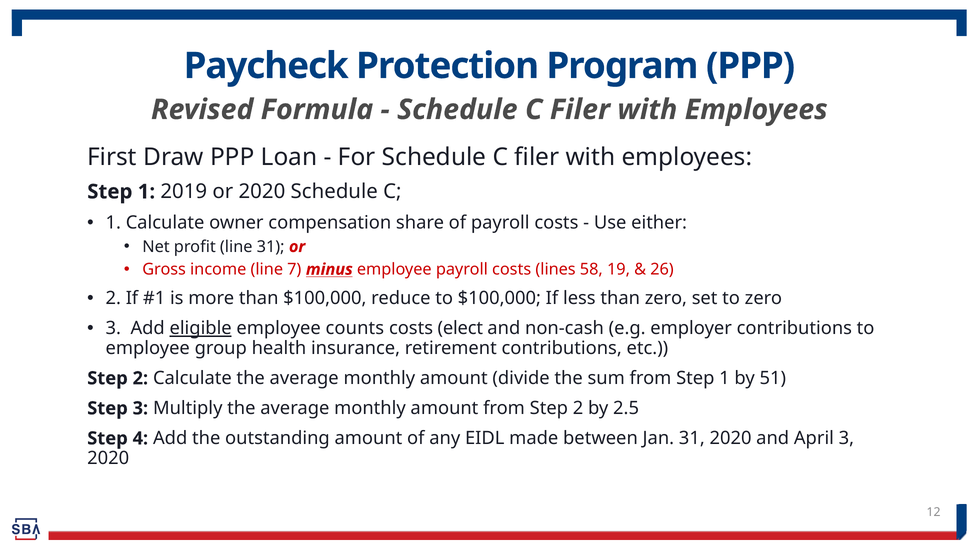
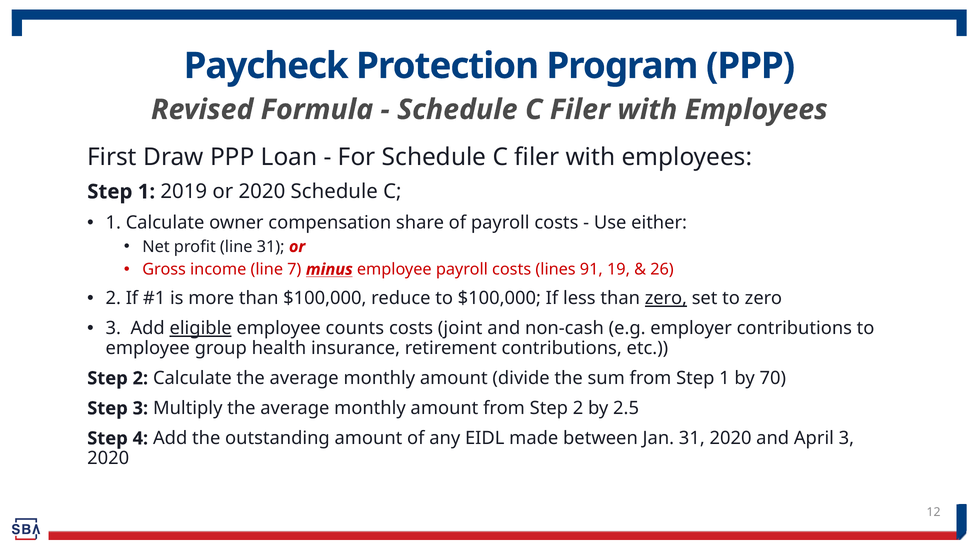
58: 58 -> 91 (591, 269)
zero underline: none -> present (666, 298)
elect: elect -> joint (460, 328)
51: 51 -> 70 (773, 378)
